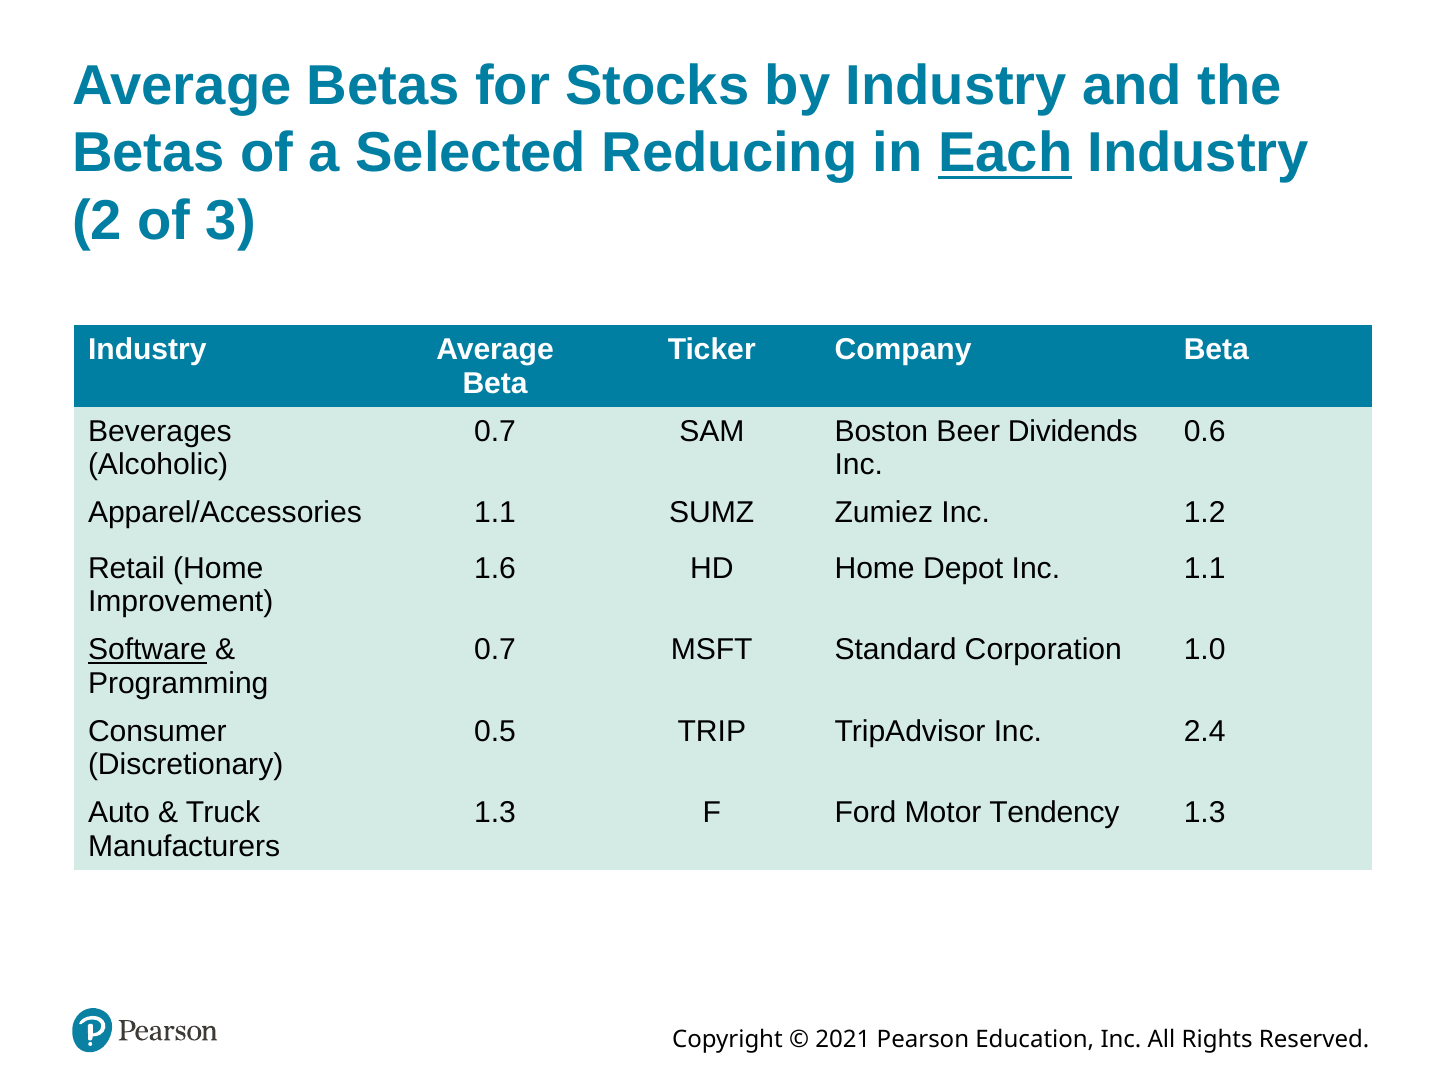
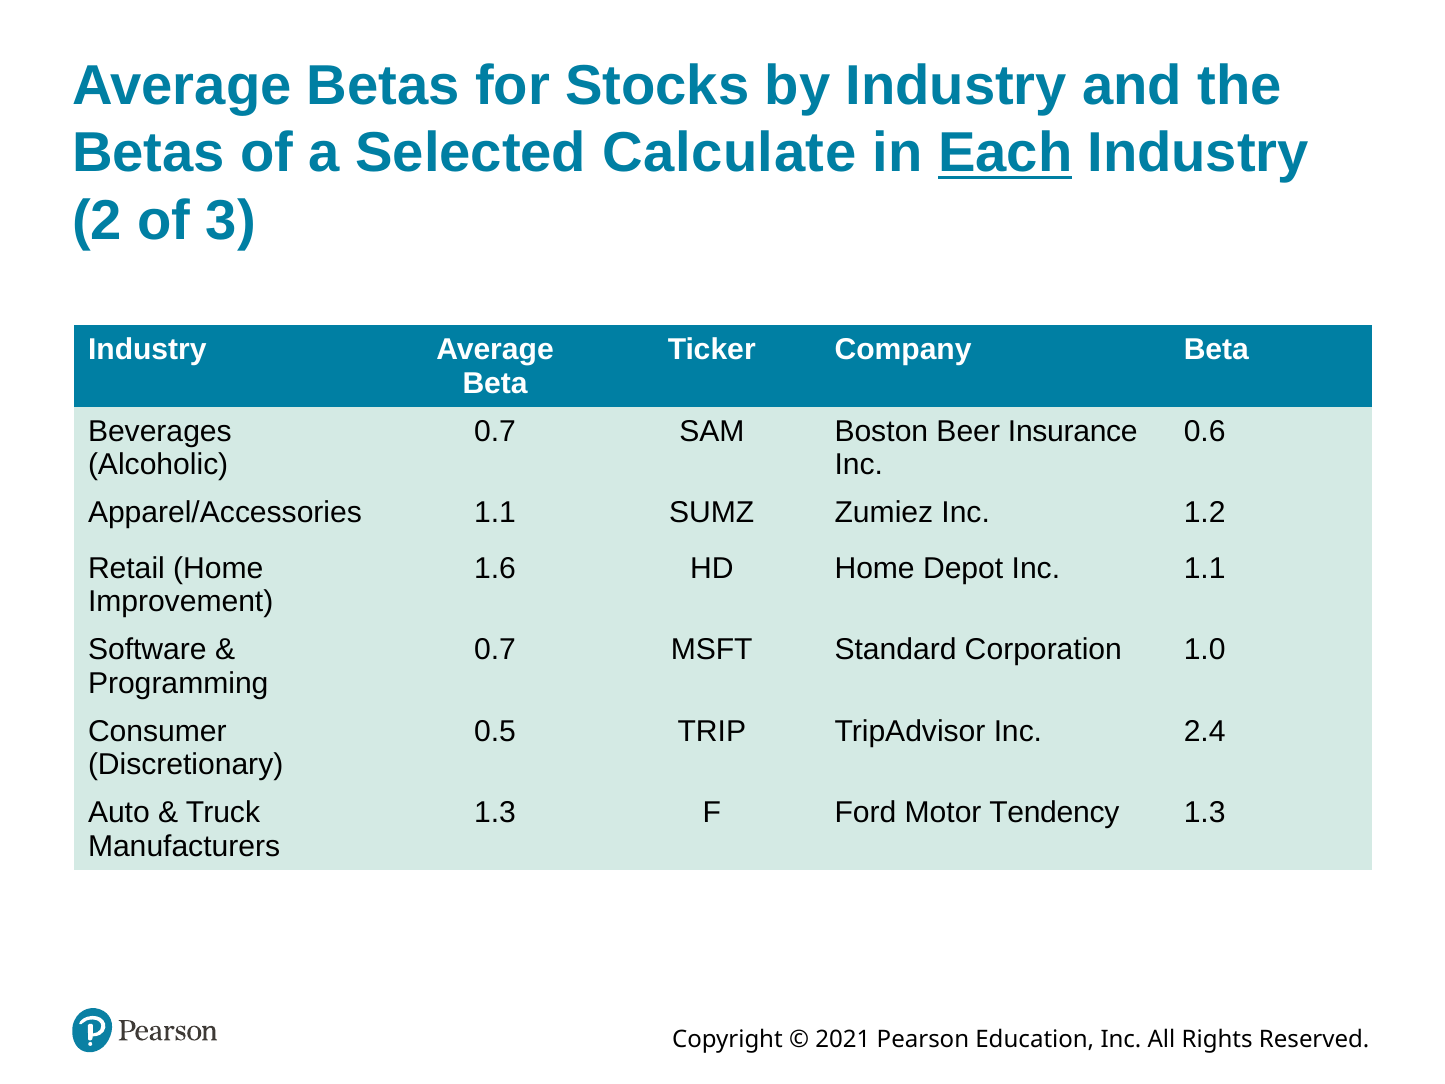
Reducing: Reducing -> Calculate (729, 153)
Dividends: Dividends -> Insurance (1073, 431)
Software underline: present -> none (147, 650)
